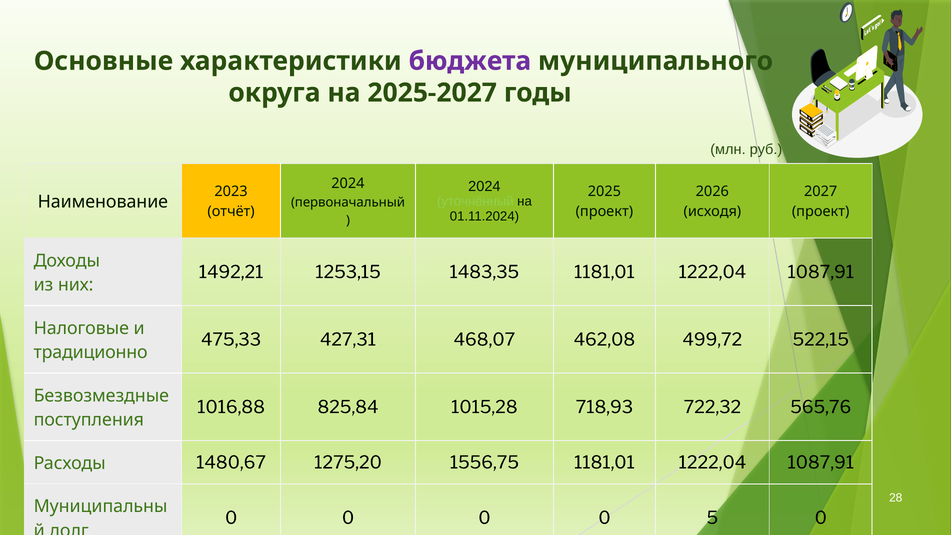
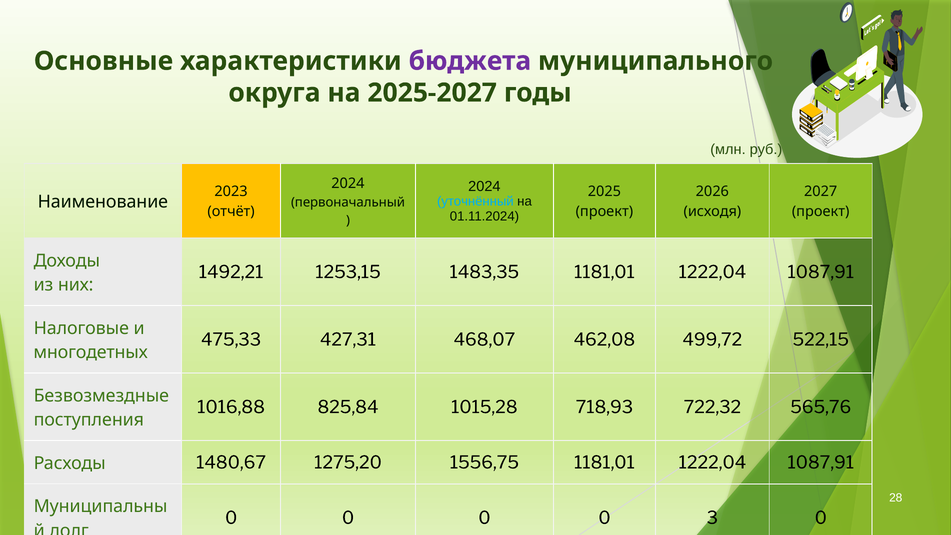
уточнённый colour: light green -> light blue (475, 202)
традиционно: традиционно -> многодетных (91, 352)
5: 5 -> 3 (712, 518)
